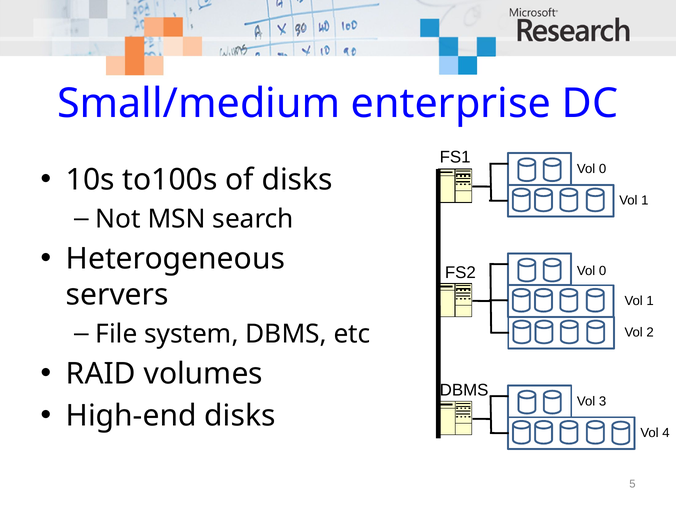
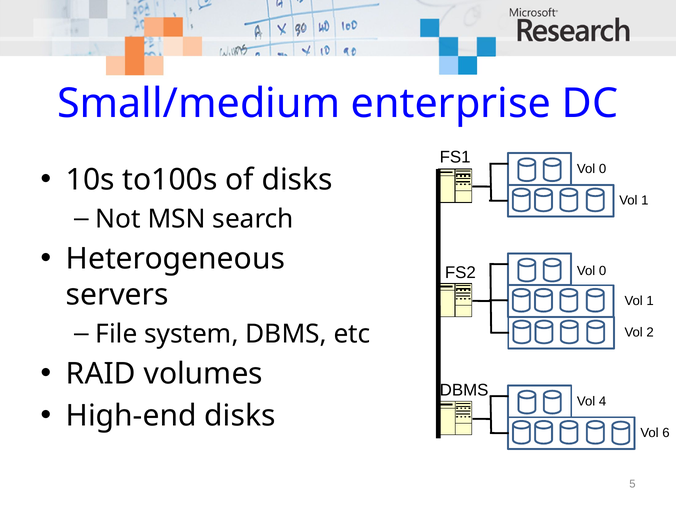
3: 3 -> 4 (603, 401)
4: 4 -> 6 (666, 433)
